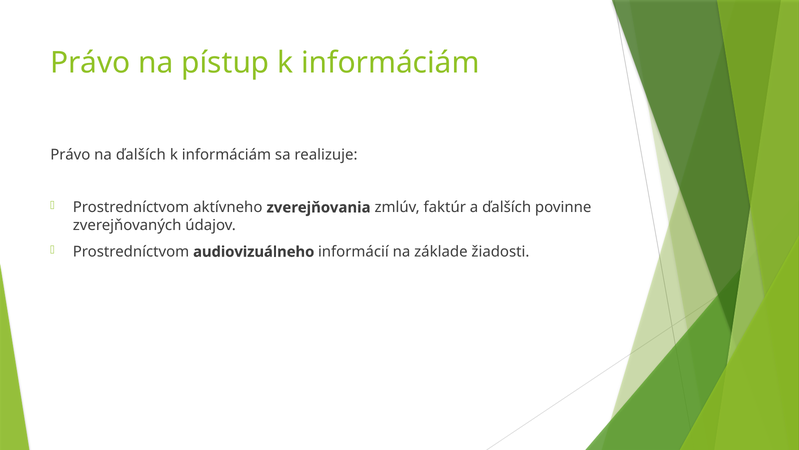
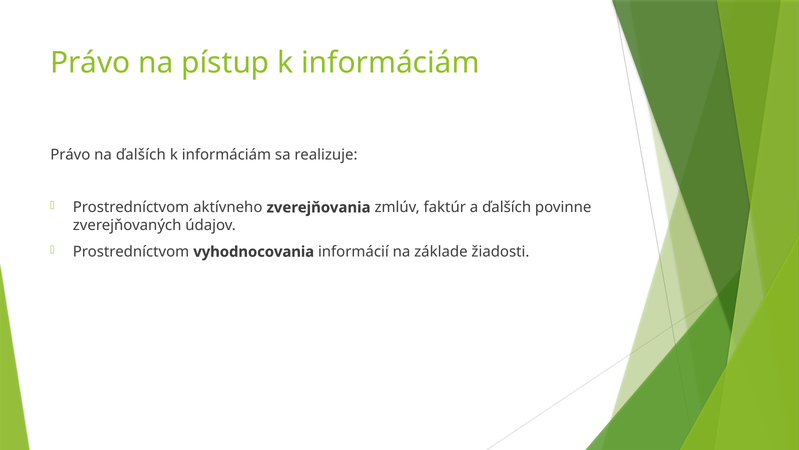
audiovizuálneho: audiovizuálneho -> vyhodnocovania (254, 252)
